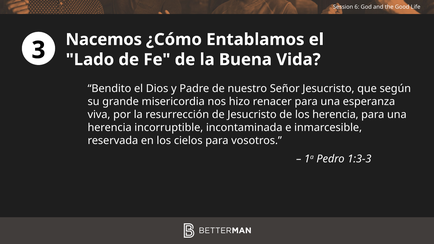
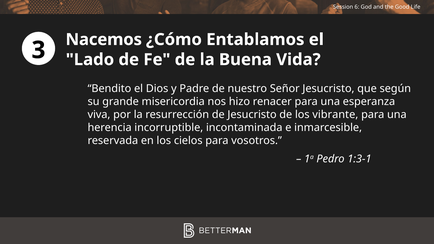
los herencia: herencia -> vibrante (335, 115)
1:3-3: 1:3-3 -> 1:3-1 (359, 159)
